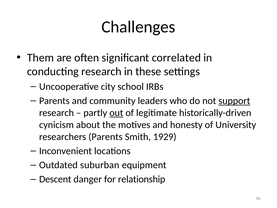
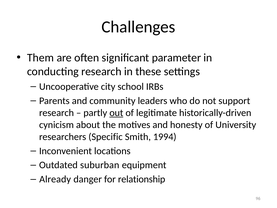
correlated: correlated -> parameter (176, 58)
support underline: present -> none (234, 101)
researchers Parents: Parents -> Specific (105, 137)
1929: 1929 -> 1994 (165, 137)
Descent: Descent -> Already (55, 179)
